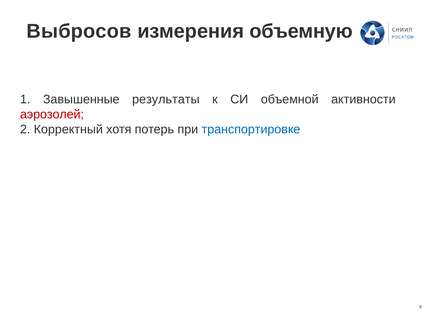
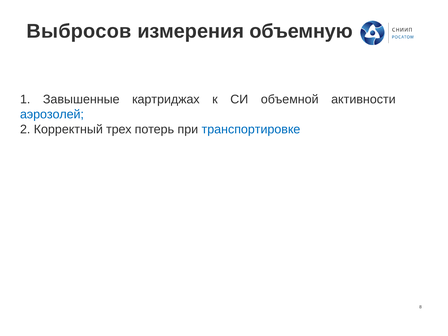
результаты: результаты -> картриджах (166, 99)
аэрозолей colour: red -> blue (52, 114)
хотя: хотя -> трех (119, 129)
